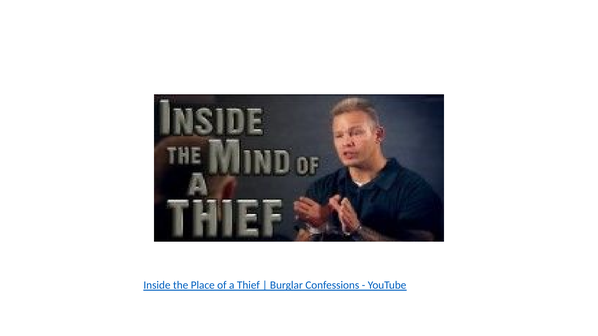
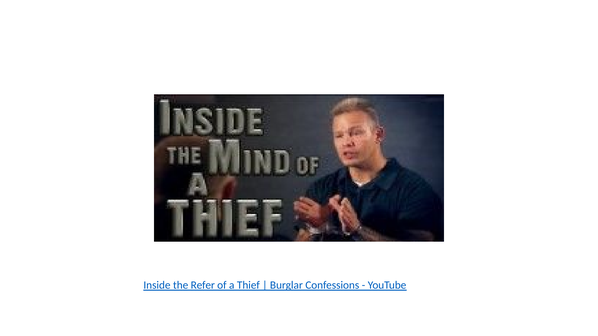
Place: Place -> Refer (203, 286)
